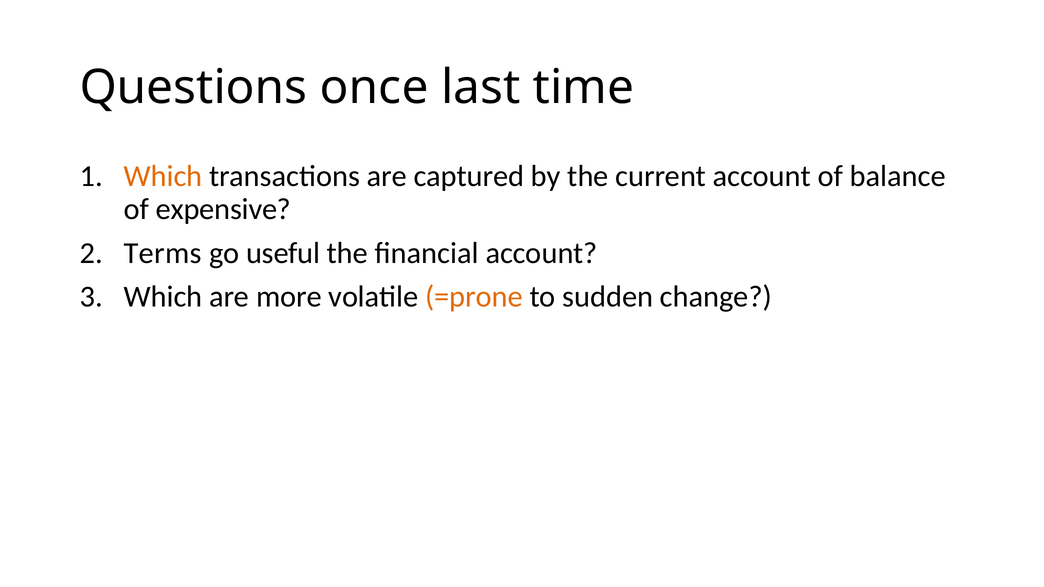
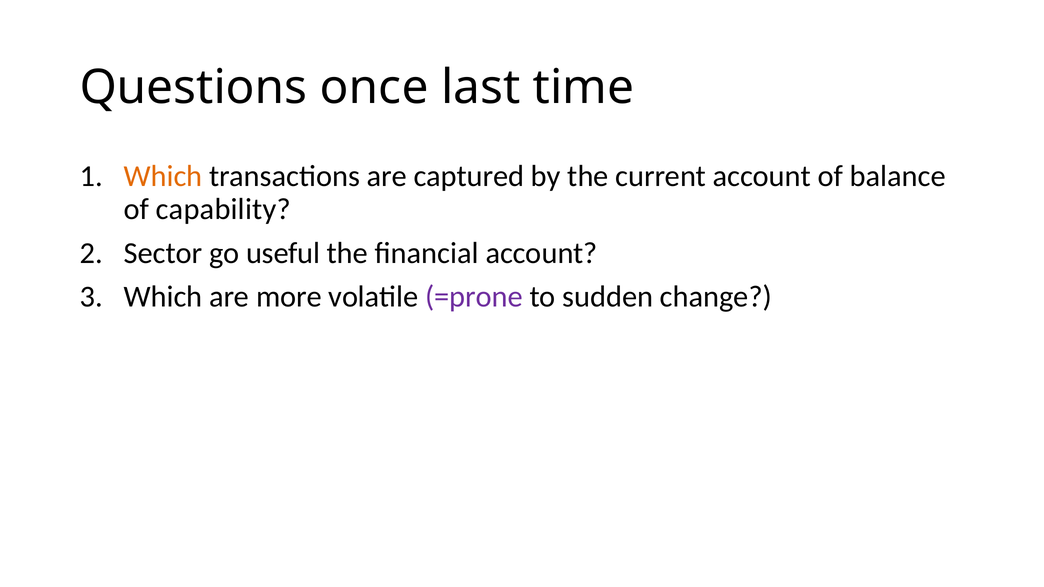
expensive: expensive -> capability (223, 209)
Terms: Terms -> Sector (163, 253)
=prone colour: orange -> purple (474, 297)
